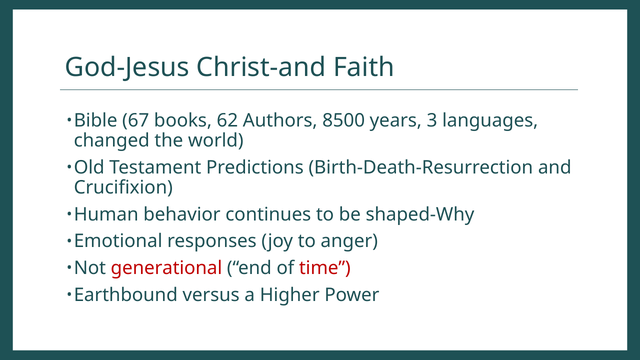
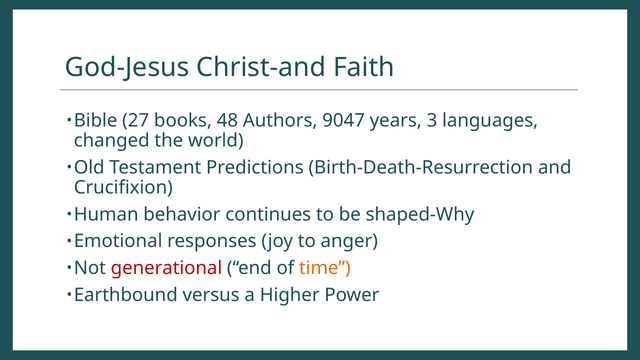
67: 67 -> 27 (136, 120)
62: 62 -> 48 (227, 120)
8500: 8500 -> 9047 (344, 120)
time colour: red -> orange (325, 268)
